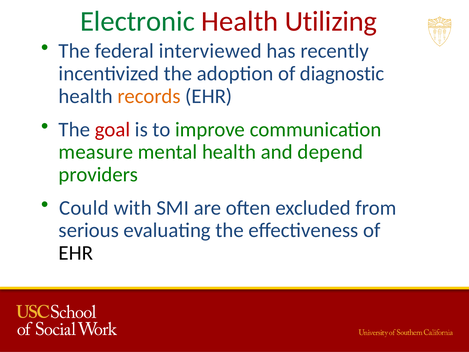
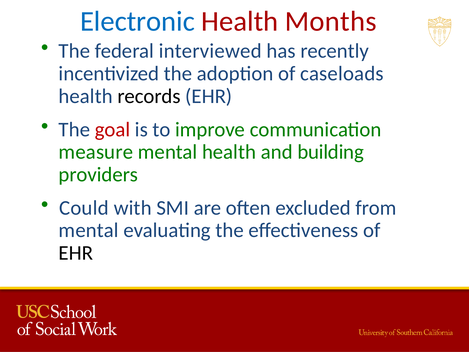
Electronic colour: green -> blue (137, 22)
Utilizing: Utilizing -> Months (331, 22)
diagnostic: diagnostic -> caseloads (342, 74)
records colour: orange -> black (149, 96)
depend: depend -> building (331, 152)
serious: serious -> mental (89, 230)
